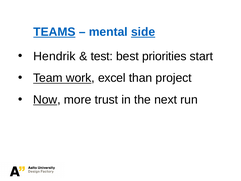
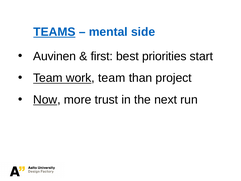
side underline: present -> none (143, 32)
Hendrik: Hendrik -> Auvinen (55, 56)
test: test -> first (102, 56)
work excel: excel -> team (112, 78)
